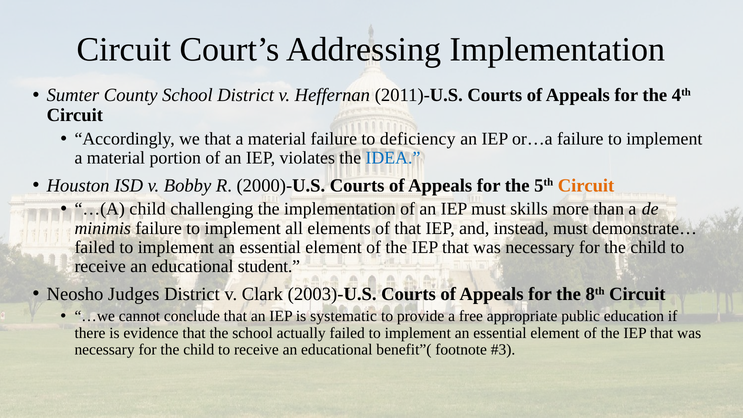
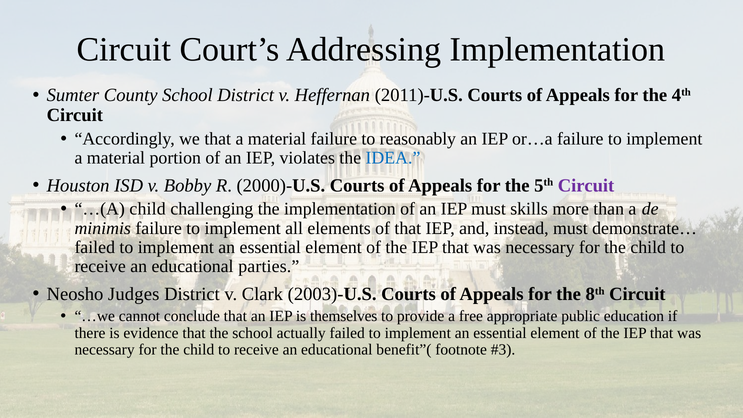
deficiency: deficiency -> reasonably (418, 139)
Circuit colour: orange -> purple (586, 185)
student: student -> parties (269, 267)
systematic: systematic -> themselves (344, 316)
